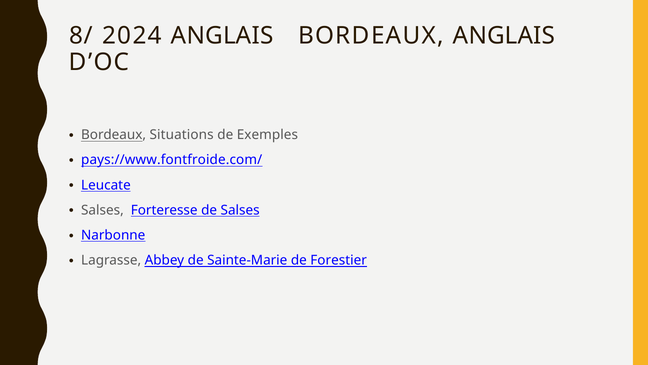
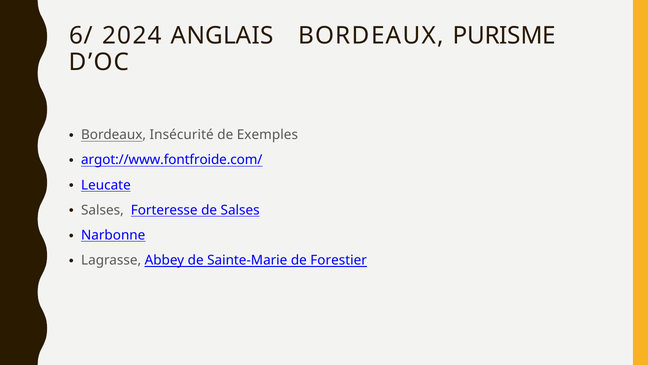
8/: 8/ -> 6/ (81, 36)
BORDEAUX ANGLAIS: ANGLAIS -> PURISME (504, 36)
Situations: Situations -> Insécurité (182, 135)
pays://www.fontfroide.com/: pays://www.fontfroide.com/ -> argot://www.fontfroide.com/ (172, 160)
